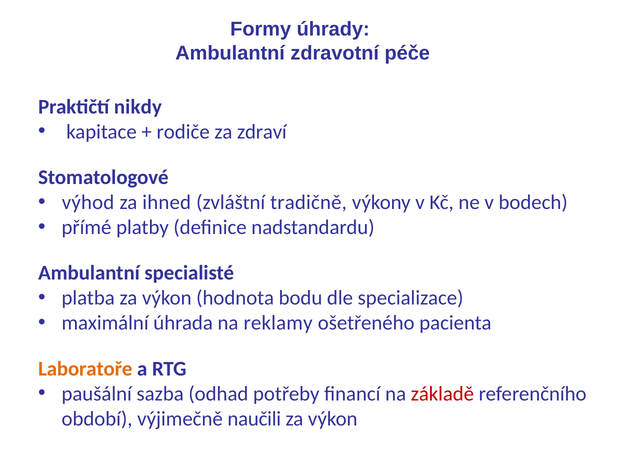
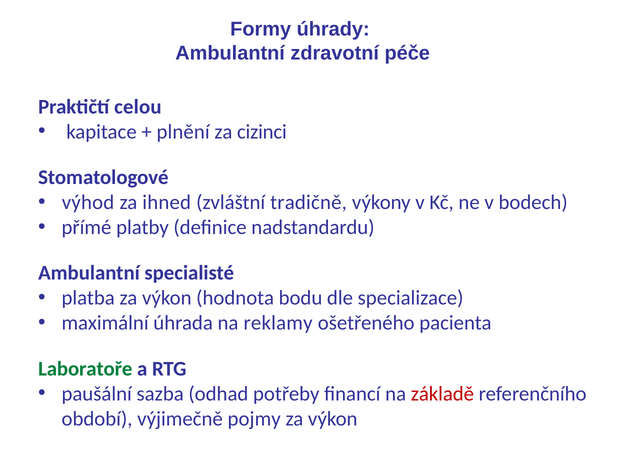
nikdy: nikdy -> celou (138, 107)
rodiče: rodiče -> plnění (183, 132)
zdraví: zdraví -> cizinci (262, 132)
Laboratoře colour: orange -> green (85, 369)
naučili: naučili -> pojmy (254, 419)
